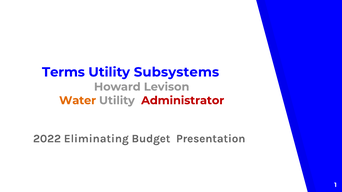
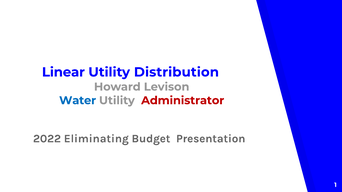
Terms: Terms -> Linear (63, 72)
Subsystems: Subsystems -> Distribution (176, 72)
Water colour: orange -> blue (78, 101)
